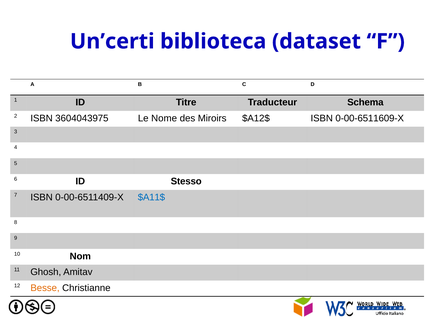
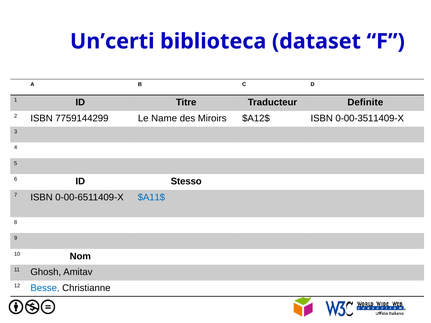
Schema: Schema -> Definite (365, 103)
3604043975: 3604043975 -> 7759144299 (82, 118)
Nome: Nome -> Name (164, 118)
0-00-6511609-X: 0-00-6511609-X -> 0-00-3511409-X (370, 118)
Besse colour: orange -> blue (45, 288)
